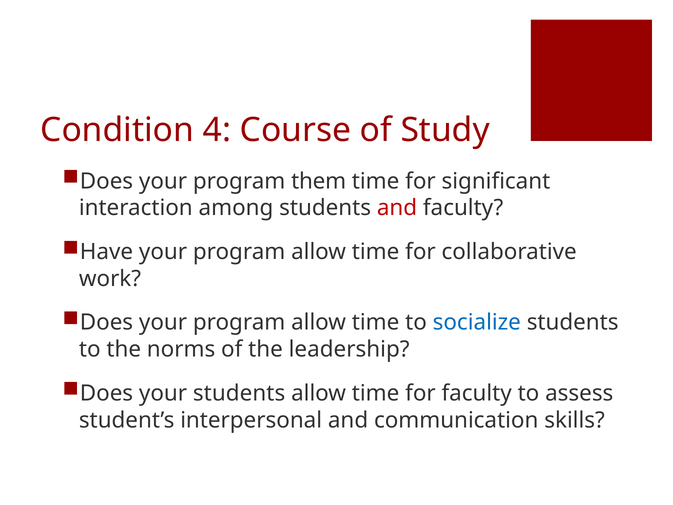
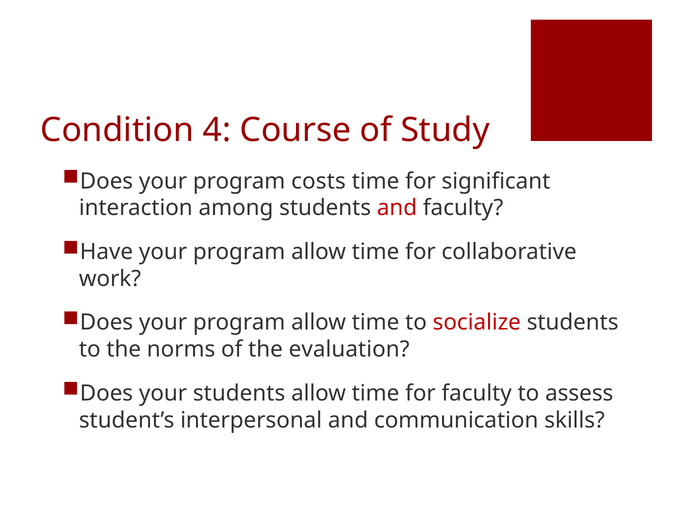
them: them -> costs (318, 181)
socialize colour: blue -> red (477, 322)
leadership: leadership -> evaluation (349, 349)
